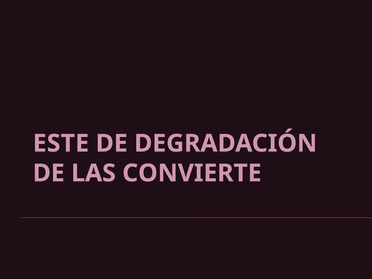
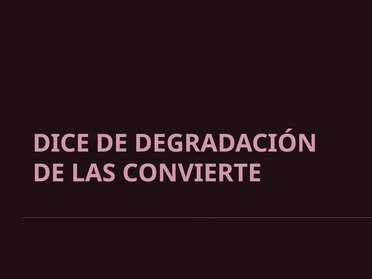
ESTE: ESTE -> DICE (61, 143)
